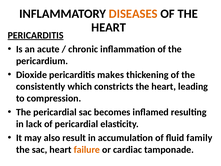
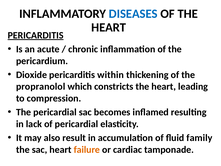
DISEASES colour: orange -> blue (133, 14)
makes: makes -> within (111, 75)
consistently: consistently -> propranolol (41, 86)
